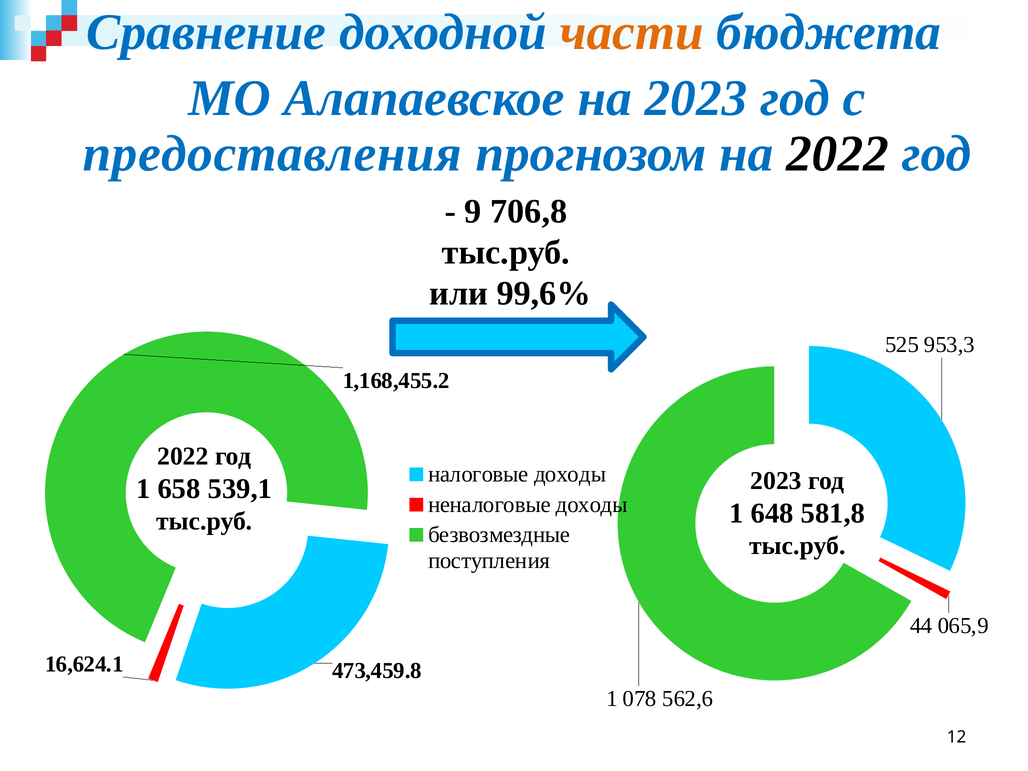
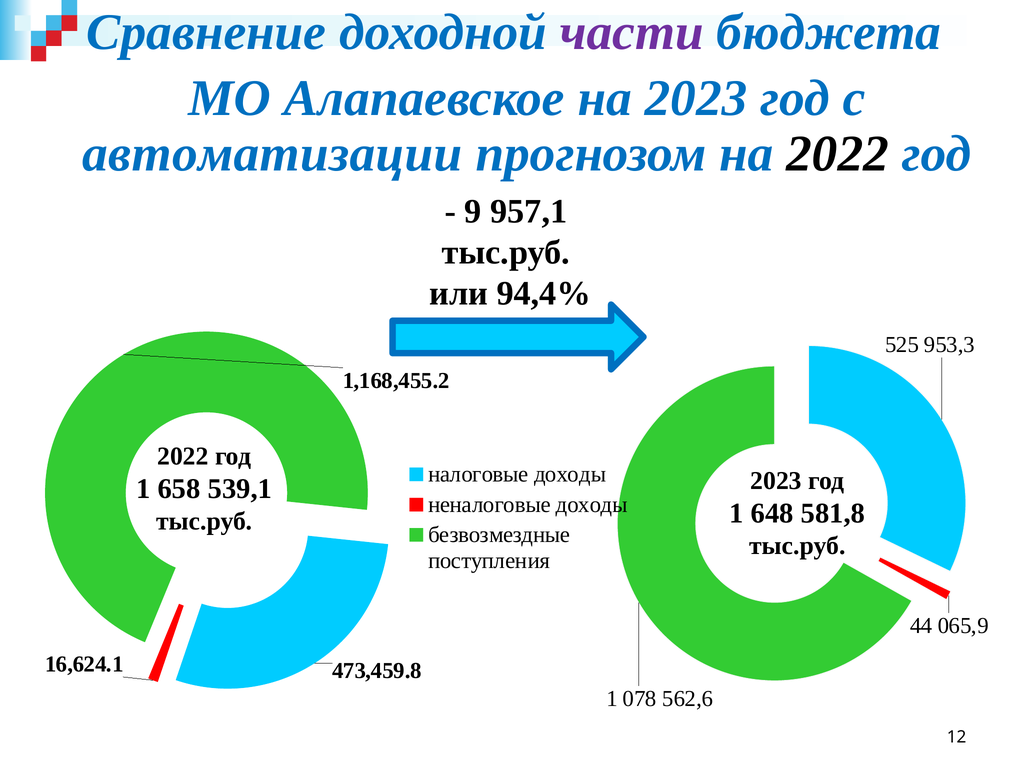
части colour: orange -> purple (632, 32)
предоставления: предоставления -> автоматизации (272, 154)
706,8: 706,8 -> 957,1 (529, 211)
99,6%: 99,6% -> 94,4% (544, 294)
